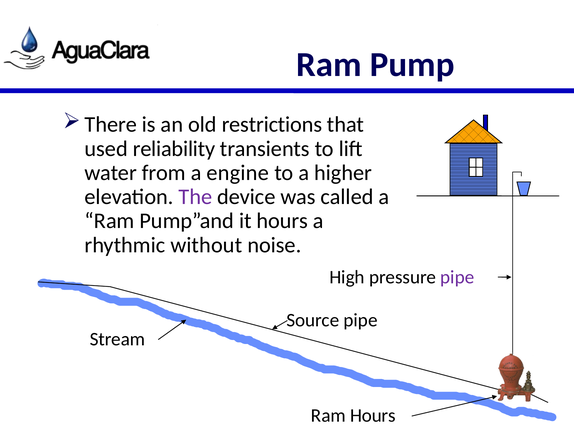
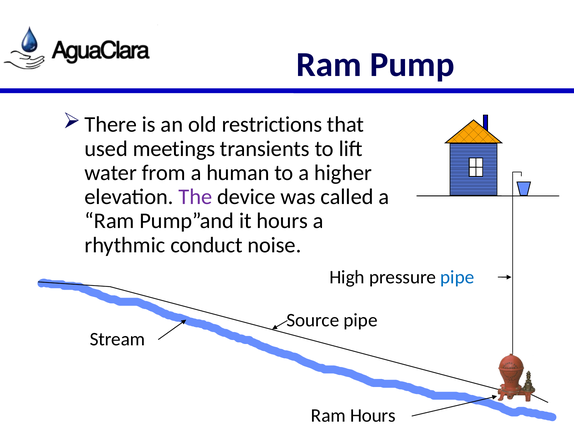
reliability: reliability -> meetings (174, 149)
engine: engine -> human (238, 173)
without: without -> conduct (206, 245)
pipe colour: purple -> blue (457, 277)
